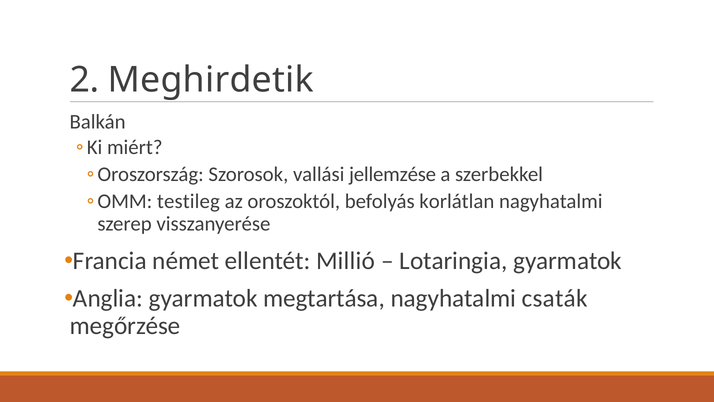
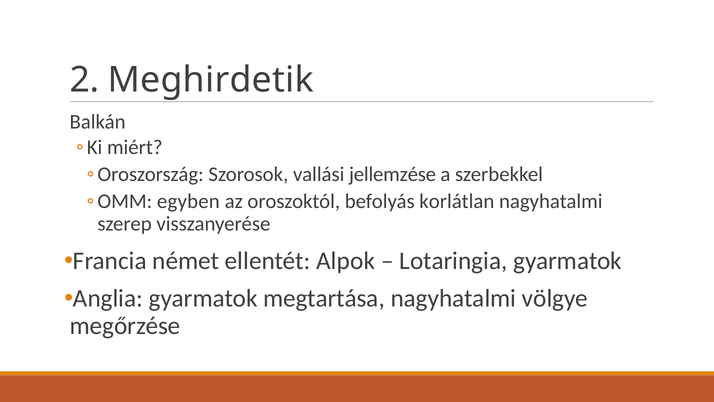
testileg: testileg -> egyben (188, 201)
Millió: Millió -> Alpok (346, 261)
csaták: csaták -> völgye (555, 298)
